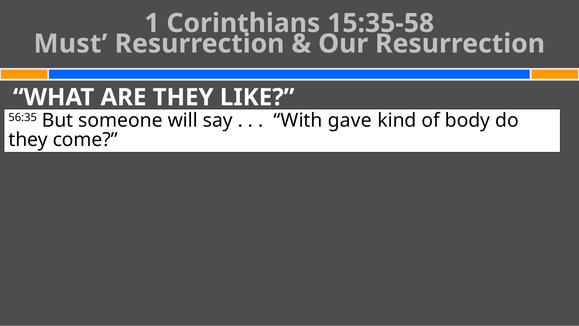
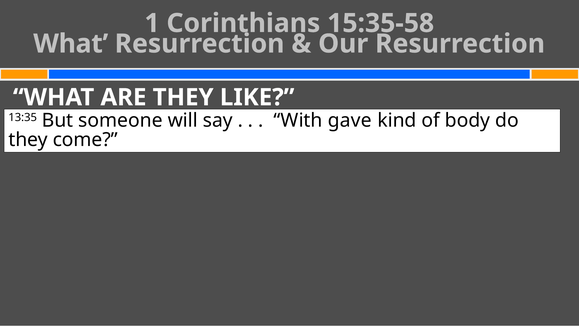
Must: Must -> What (71, 44)
56:35: 56:35 -> 13:35 (23, 117)
